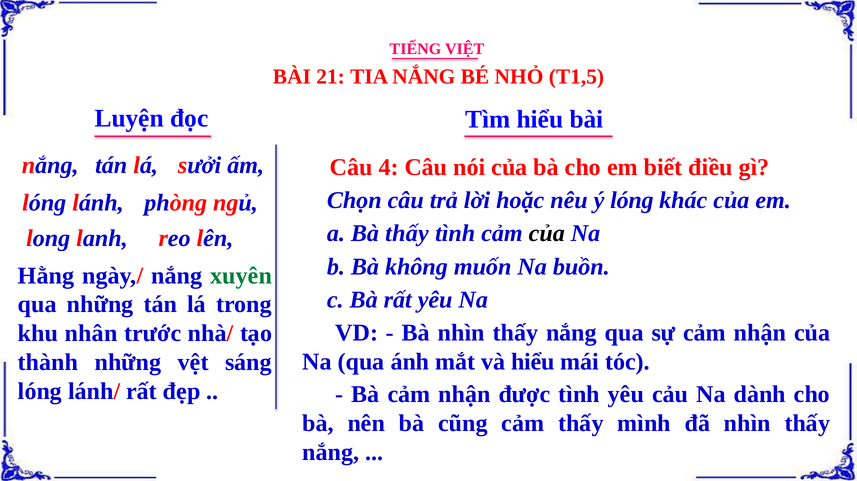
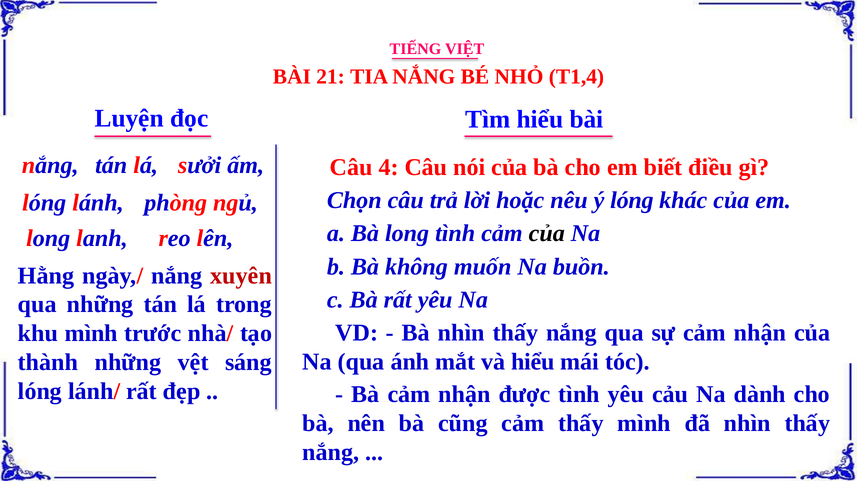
T1,5: T1,5 -> T1,4 (576, 77)
Bà thấy: thấy -> long (407, 234)
xuyên colour: green -> red (241, 276)
khu nhân: nhân -> mình (91, 334)
